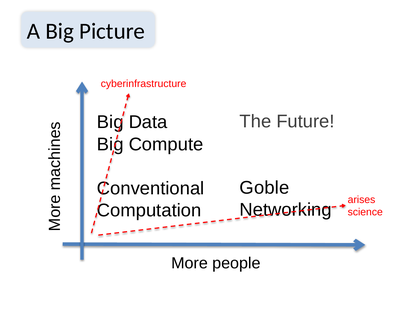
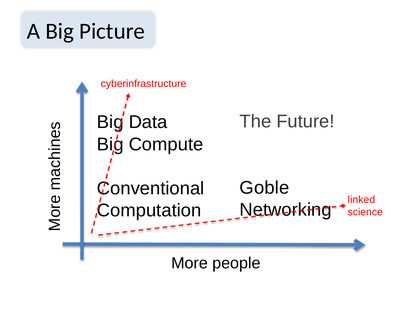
arises: arises -> linked (361, 200)
